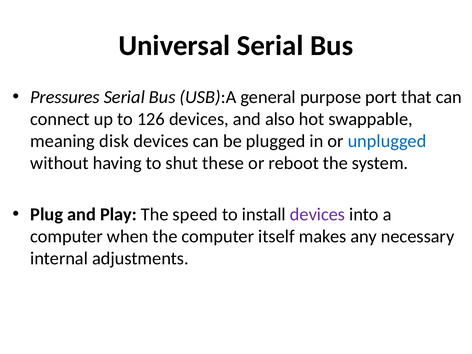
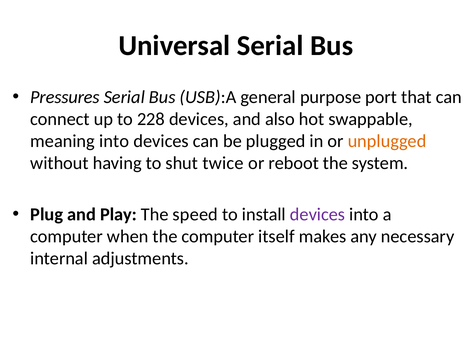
126: 126 -> 228 (151, 119)
meaning disk: disk -> into (114, 141)
unplugged colour: blue -> orange (387, 141)
these: these -> twice (223, 163)
